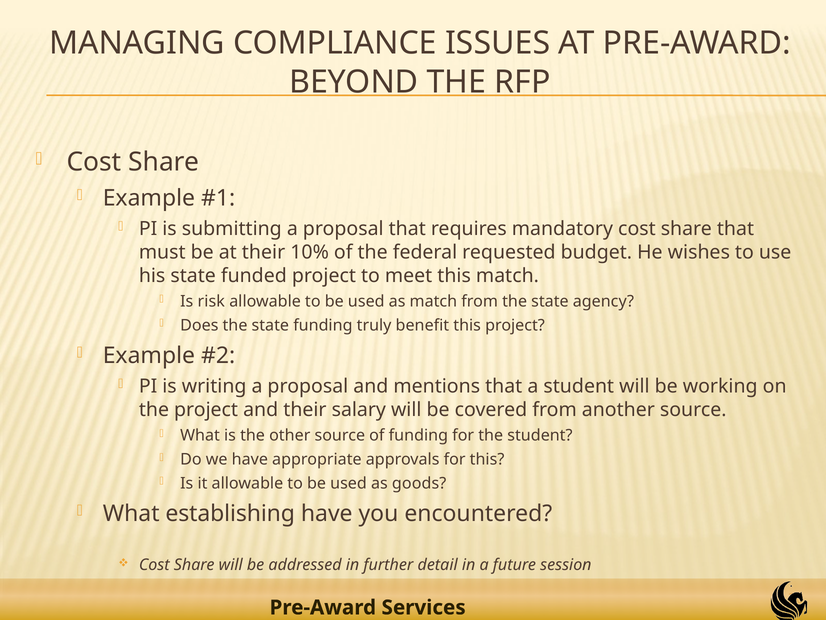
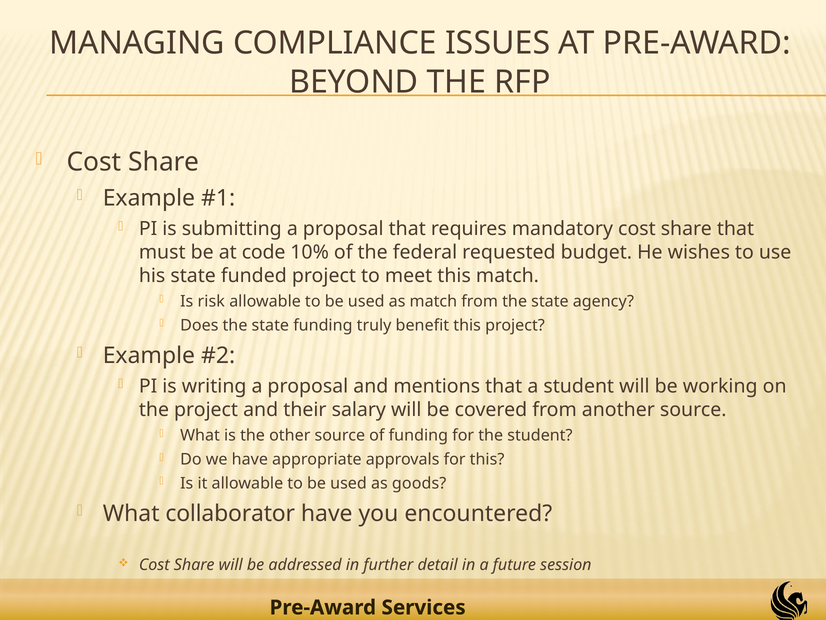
at their: their -> code (264, 252)
establishing: establishing -> collaborator (230, 513)
